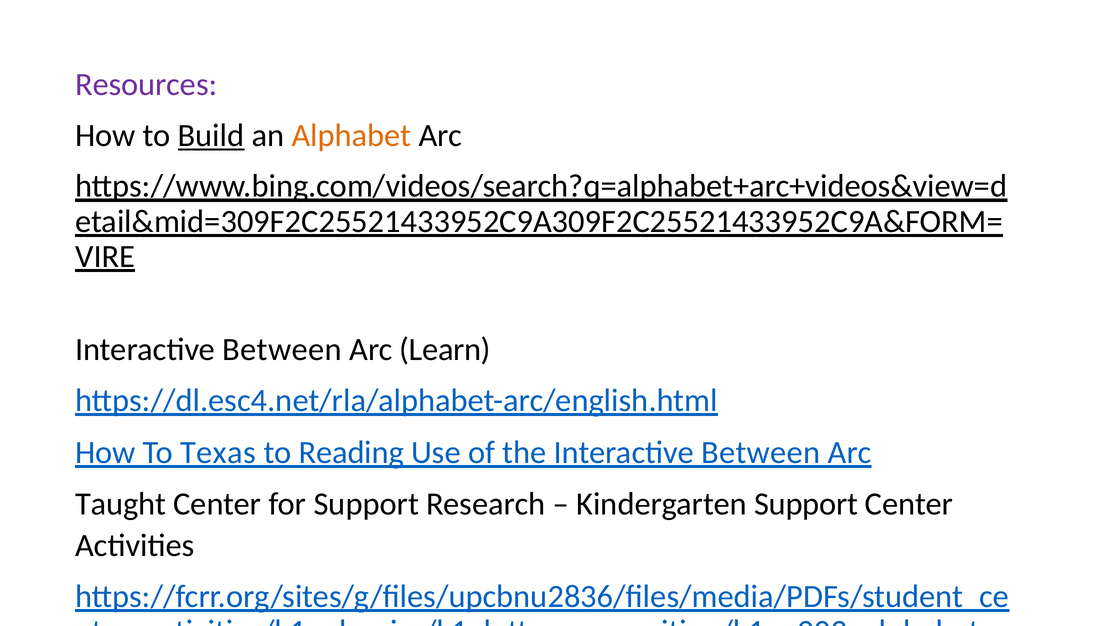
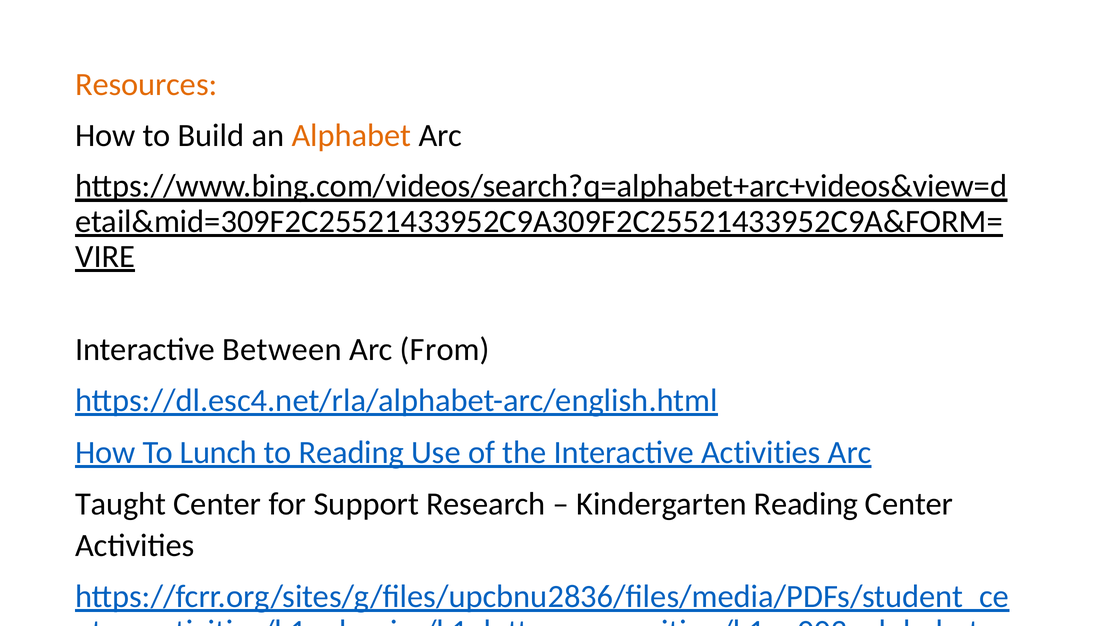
Resources colour: purple -> orange (146, 85)
Build underline: present -> none (211, 135)
Learn: Learn -> From (445, 350)
Texas: Texas -> Lunch (218, 453)
the Interactive Between: Between -> Activities (761, 453)
Kindergarten Support: Support -> Reading (806, 504)
